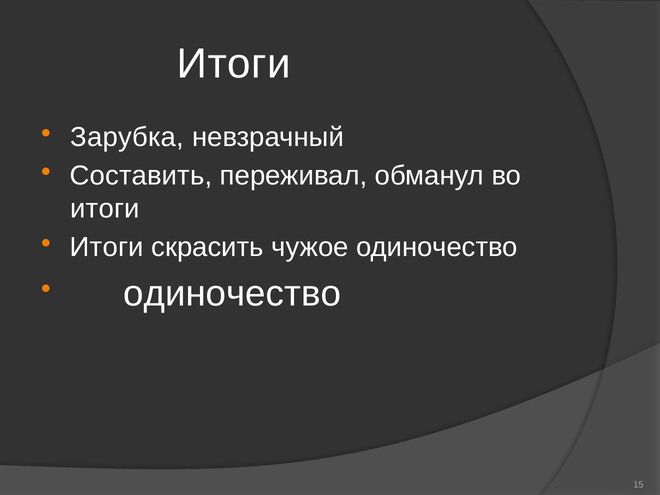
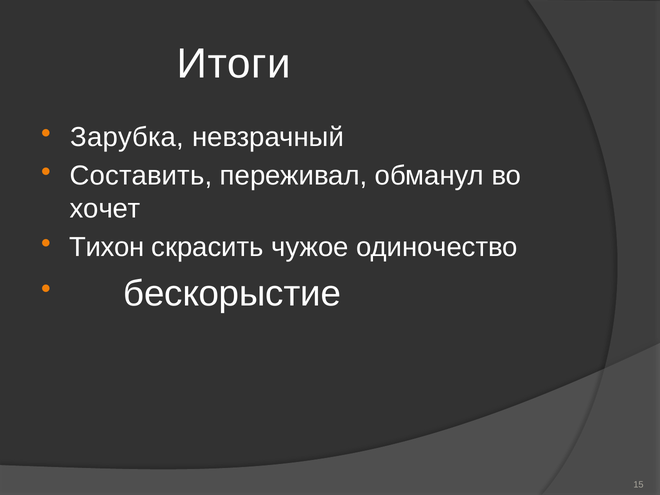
итоги: итоги -> хочет (105, 209)
Итоги: Итоги -> Тихон (107, 247)
одиночество: одиночество -> бескорыстие (232, 294)
